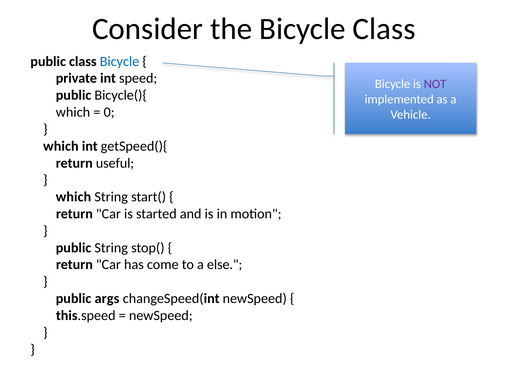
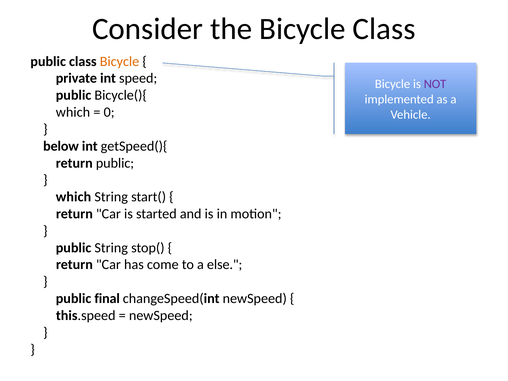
Bicycle colour: blue -> orange (120, 61)
which: which -> below (61, 146)
return useful: useful -> public (115, 163)
args: args -> final (107, 299)
